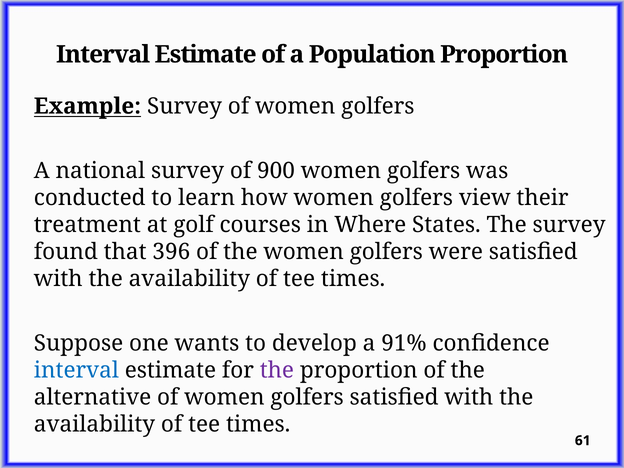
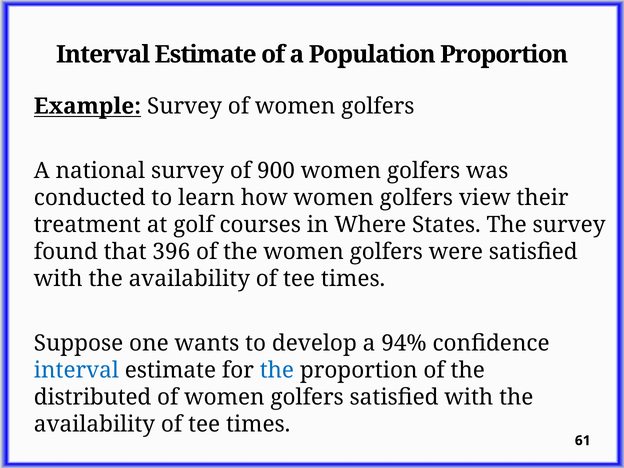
91%: 91% -> 94% (404, 343)
the colour: purple -> blue (277, 370)
alternative: alternative -> distributed (93, 397)
